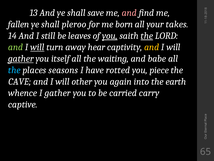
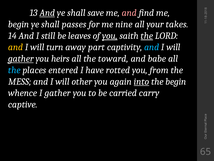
And underline: none -> present (47, 13)
fallen: fallen -> begin (19, 24)
pleroo: pleroo -> passes (74, 24)
born: born -> nine (124, 24)
and colour: light green -> yellow (16, 47)
will underline: present -> none (37, 47)
hear: hear -> part (96, 47)
and colour: yellow -> light blue (152, 47)
itself: itself -> heirs (60, 58)
waiting: waiting -> toward (113, 58)
seasons: seasons -> entered (63, 70)
piece: piece -> from (159, 70)
CAVE: CAVE -> MESS (20, 81)
into underline: none -> present (141, 81)
the earth: earth -> begin (176, 81)
